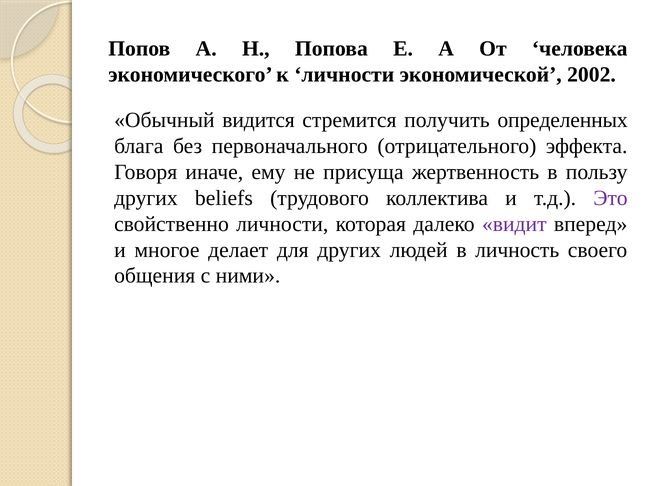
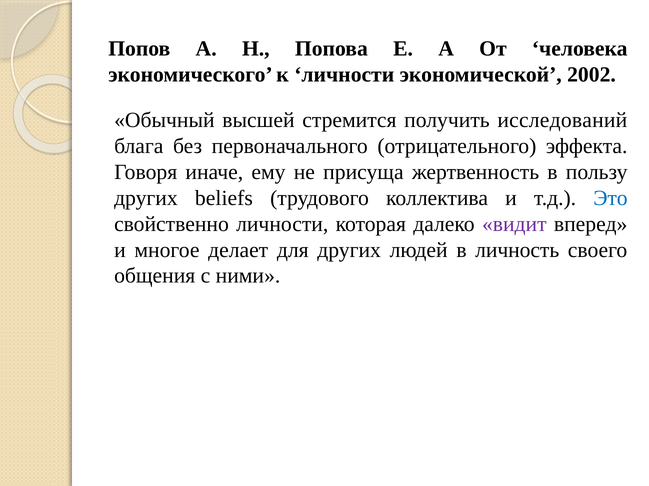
видится: видится -> высшей (258, 120)
определенных: определенных -> исследований (562, 120)
Это colour: purple -> blue (610, 198)
